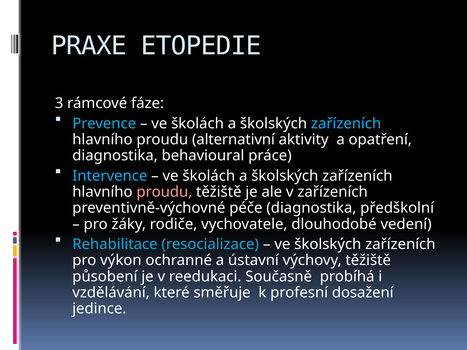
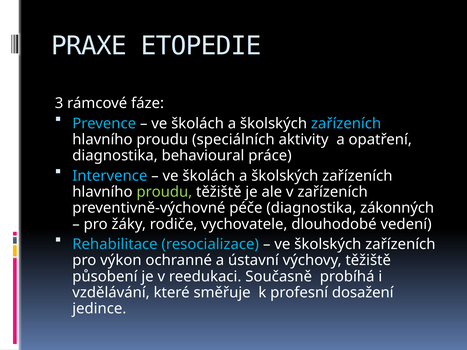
alternativní: alternativní -> speciálních (233, 140)
proudu colour: pink -> light green (164, 192)
předškolní: předškolní -> zákonných (397, 208)
